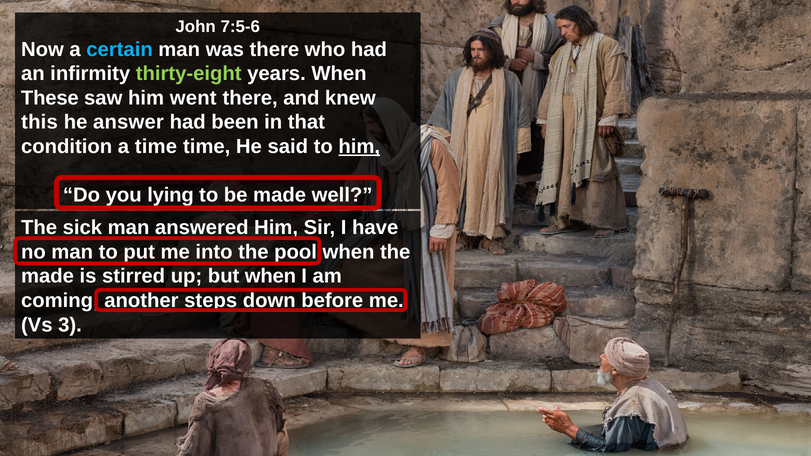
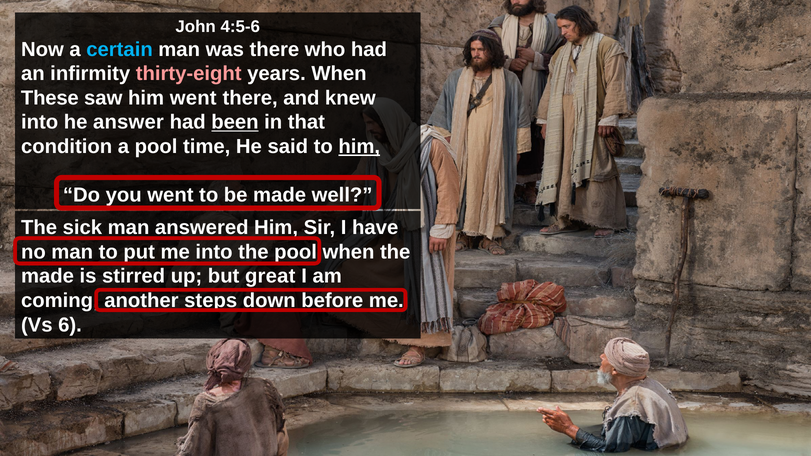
7:5-6: 7:5-6 -> 4:5-6 (240, 27)
thirty-eight colour: light green -> pink (189, 74)
this: this -> into (40, 122)
been underline: none -> present (235, 122)
a time: time -> pool (156, 147)
you lying: lying -> went (170, 195)
but when: when -> great (270, 276)
3: 3 -> 6 (70, 325)
